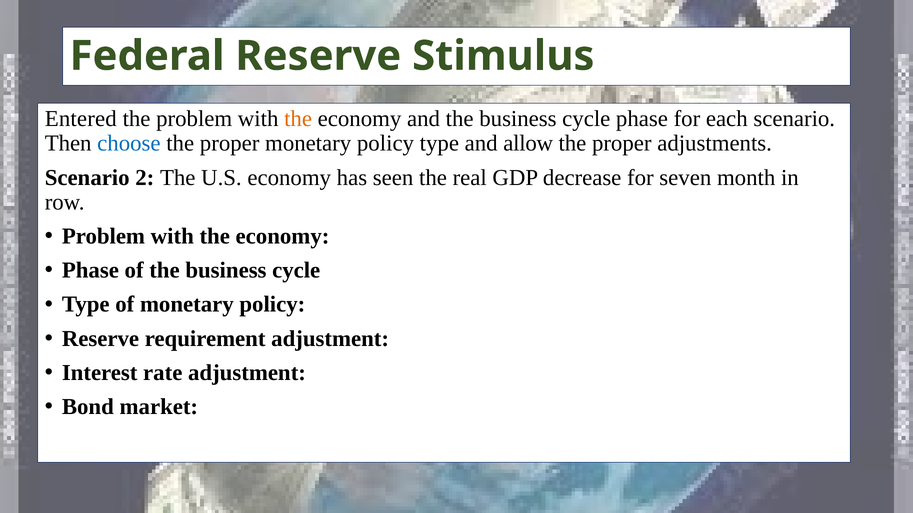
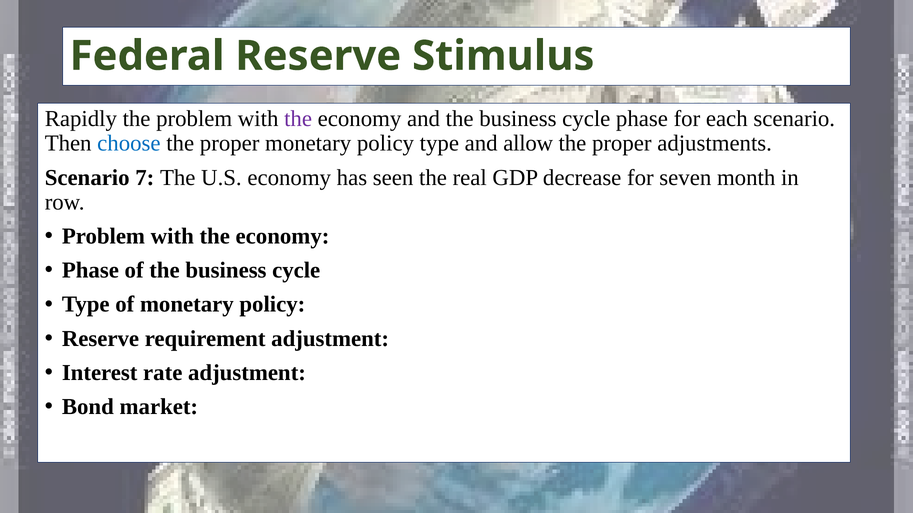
Entered: Entered -> Rapidly (81, 119)
the colour: orange -> purple (298, 119)
2: 2 -> 7 (145, 178)
